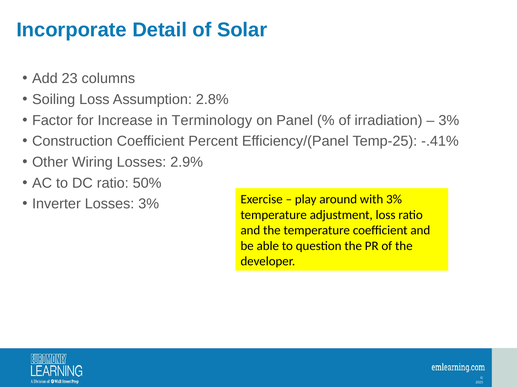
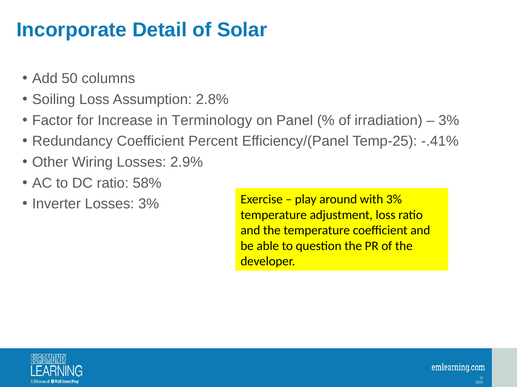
23: 23 -> 50 (70, 79)
Construction: Construction -> Redundancy (72, 141)
50%: 50% -> 58% (147, 183)
